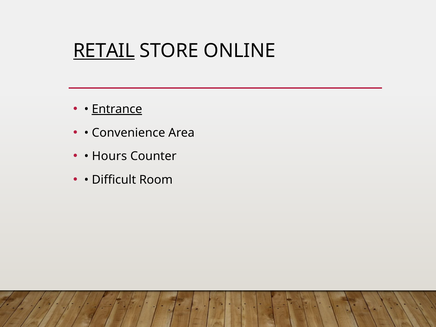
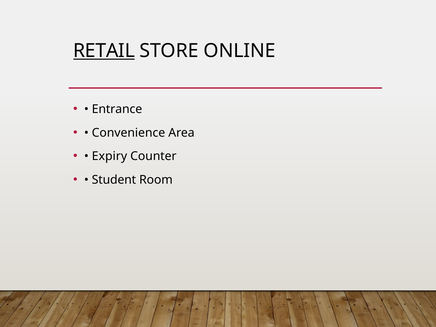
Entrance underline: present -> none (117, 109)
Hours: Hours -> Expiry (109, 156)
Difficult: Difficult -> Student (114, 180)
